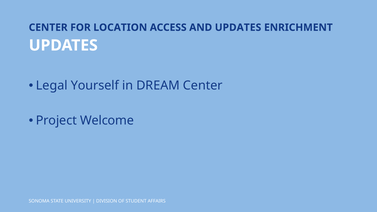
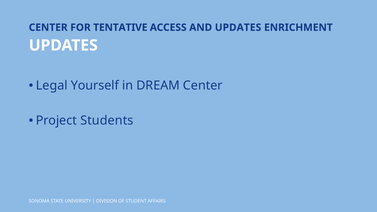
LOCATION: LOCATION -> TENTATIVE (120, 27)
Welcome: Welcome -> Students (107, 121)
